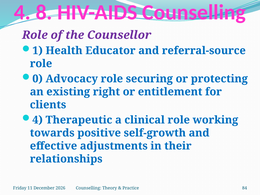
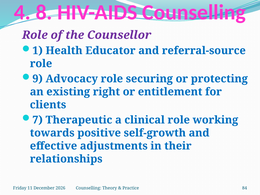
0: 0 -> 9 (38, 79)
4: 4 -> 7 (38, 120)
